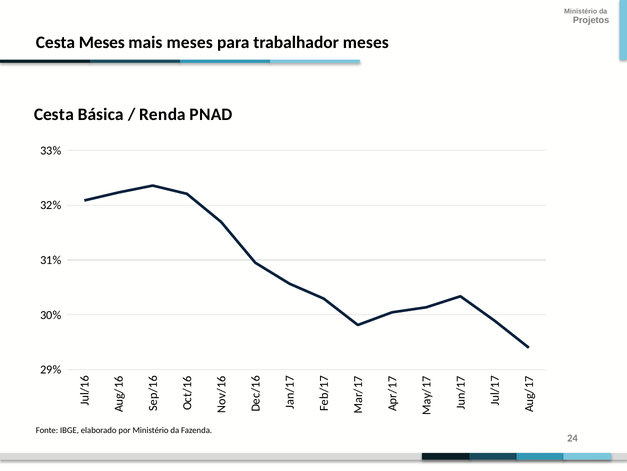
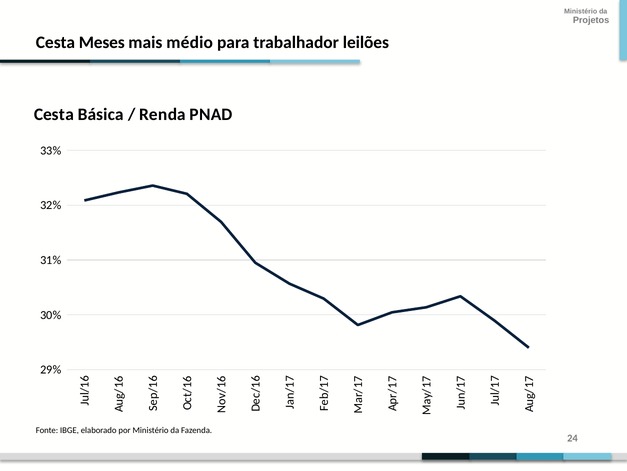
mais meses: meses -> médio (190, 42)
trabalhador meses: meses -> leilões (366, 42)
